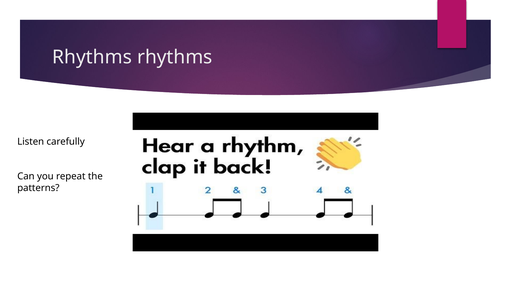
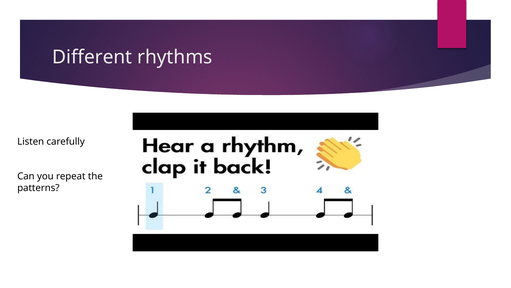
Rhythms: Rhythms -> Different (92, 57)
